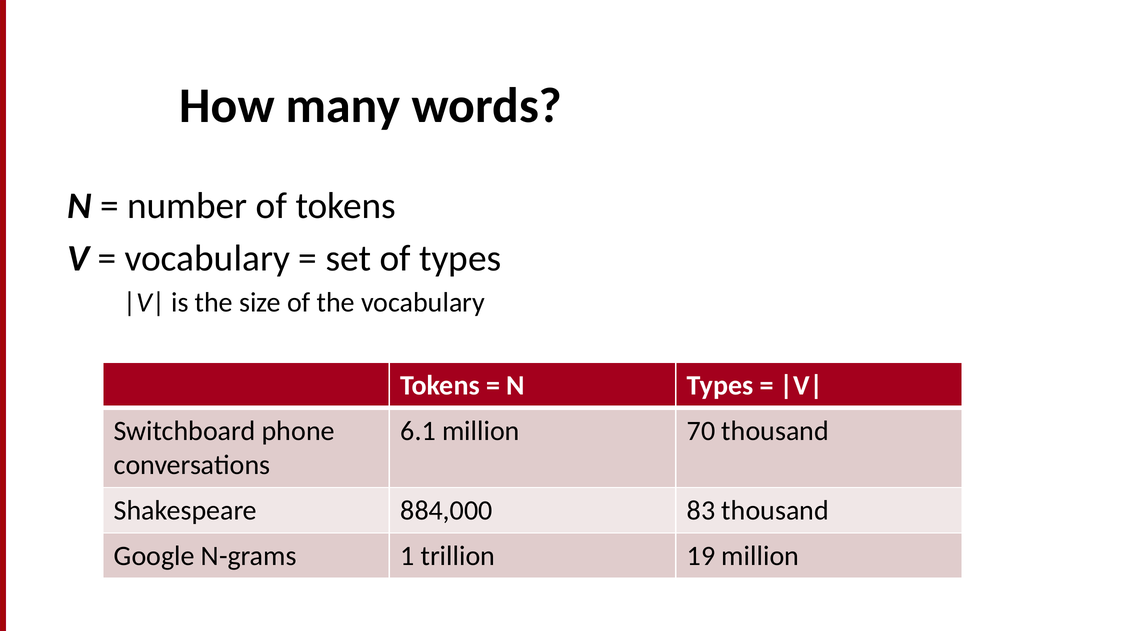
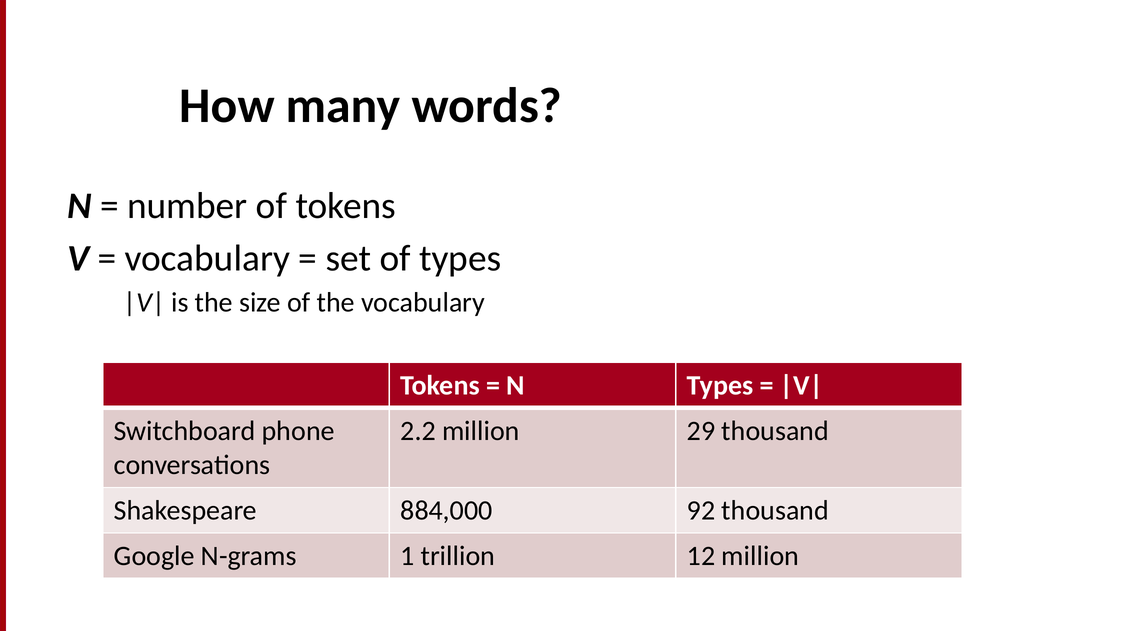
6.1: 6.1 -> 2.2 (418, 431)
70: 70 -> 29 (701, 431)
83: 83 -> 92 (701, 510)
19: 19 -> 12 (701, 556)
